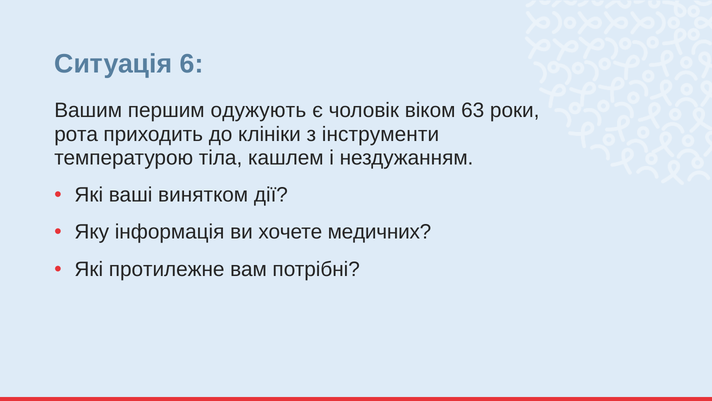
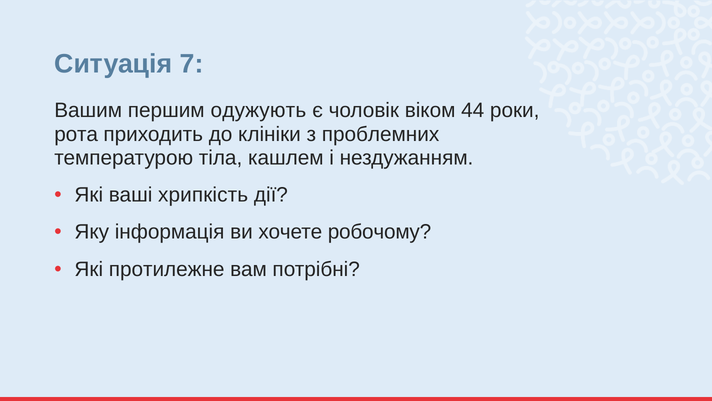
6: 6 -> 7 (192, 64)
63: 63 -> 44 (473, 110)
інструменти: інструменти -> проблемних (381, 134)
винятком: винятком -> хрипкість (203, 195)
медичних: медичних -> робочому (379, 232)
